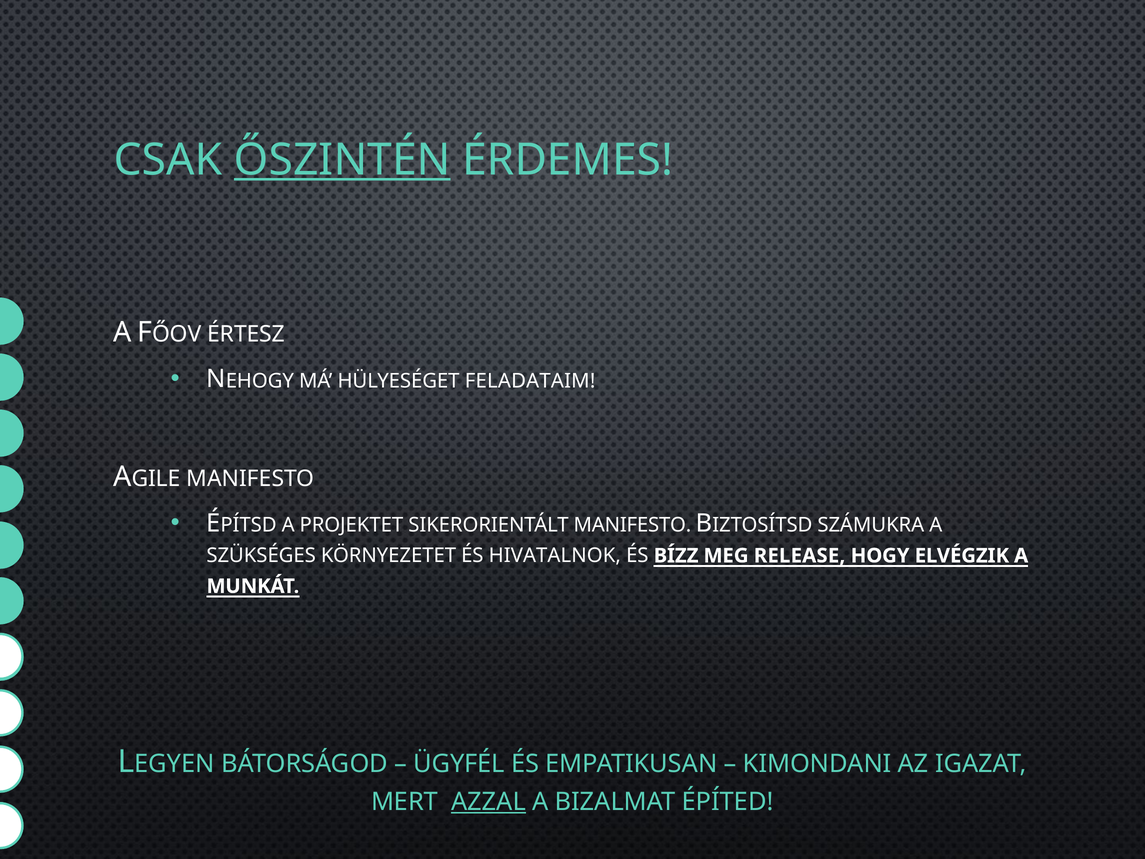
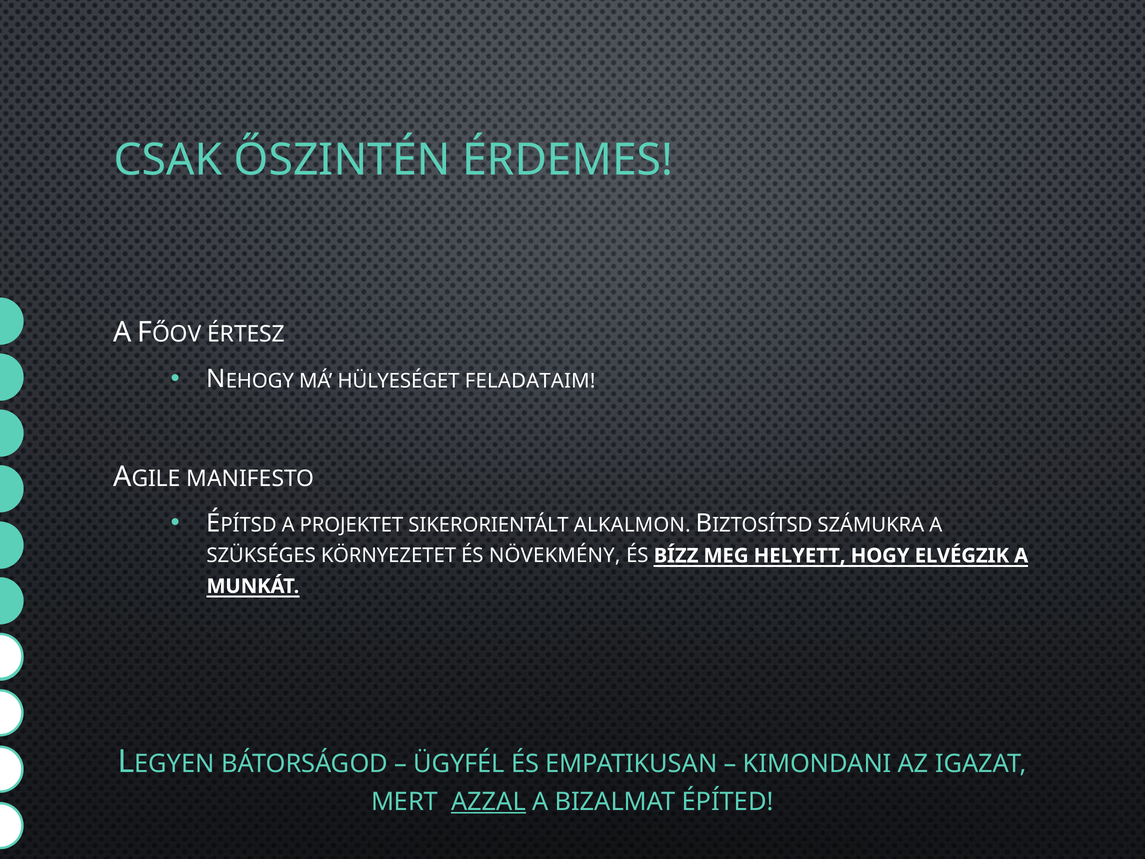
ŐSZINTÉN underline: present -> none (342, 160)
SIKERORIENTÁLT MANIFESTO: MANIFESTO -> ALKALMON (632, 525)
HIVATALNOK: HIVATALNOK -> NÖVEKMÉNY (555, 556)
RELEASE: RELEASE -> HELYETT (800, 556)
